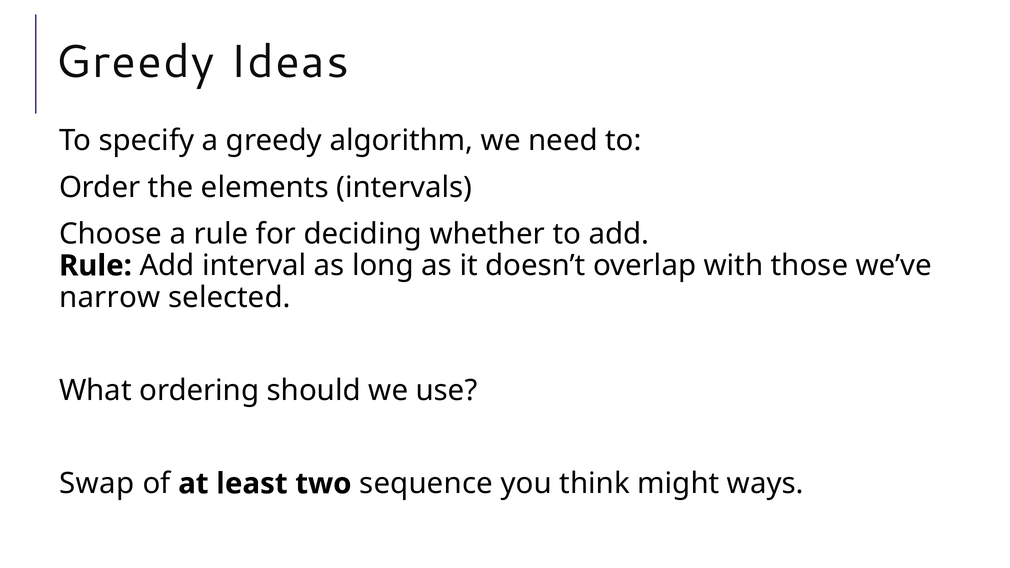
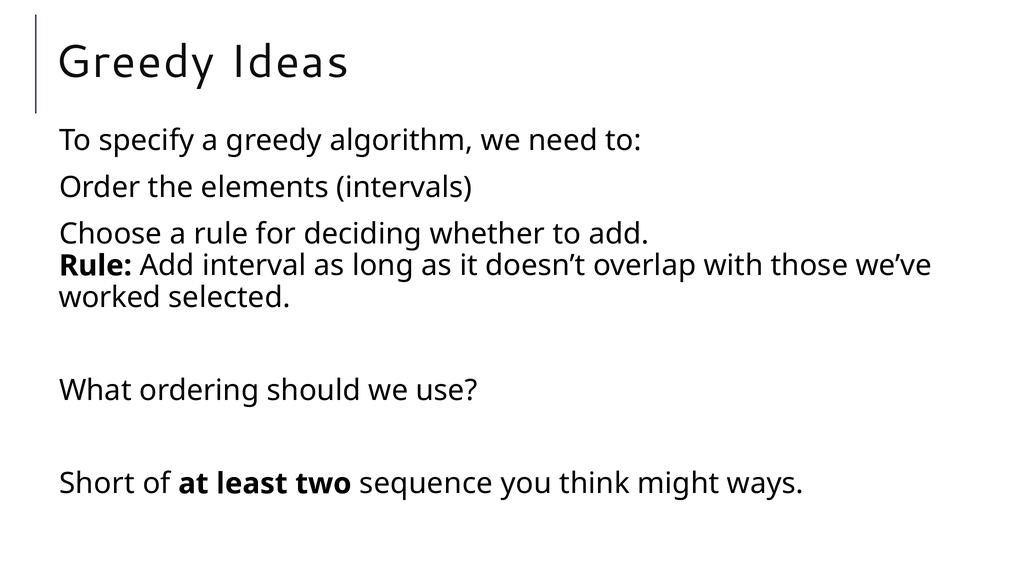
narrow: narrow -> worked (110, 298)
Swap: Swap -> Short (97, 484)
